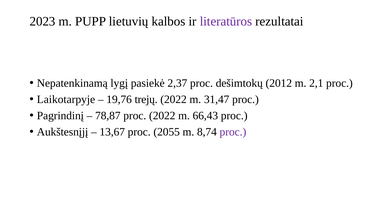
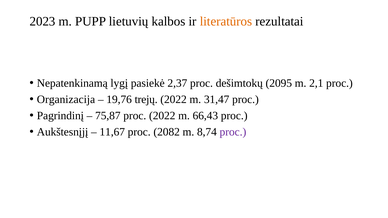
literatūros colour: purple -> orange (226, 21)
2012: 2012 -> 2095 (279, 83)
Laikotarpyje: Laikotarpyje -> Organizacija (66, 100)
78,87: 78,87 -> 75,87 (108, 116)
13,67: 13,67 -> 11,67 (112, 132)
2055: 2055 -> 2082 (167, 132)
